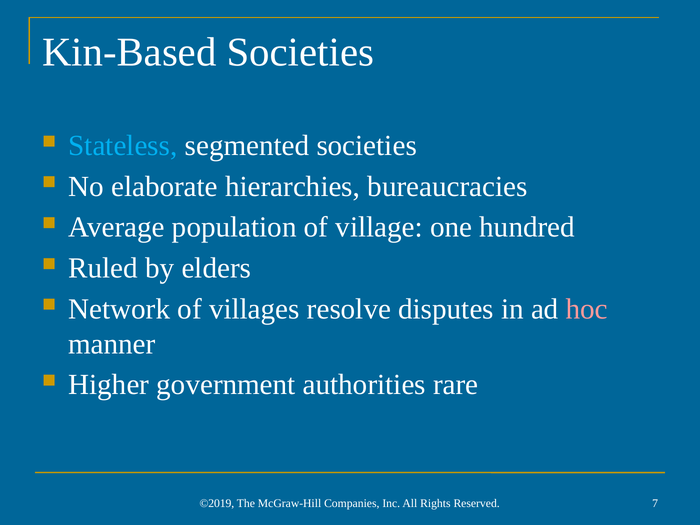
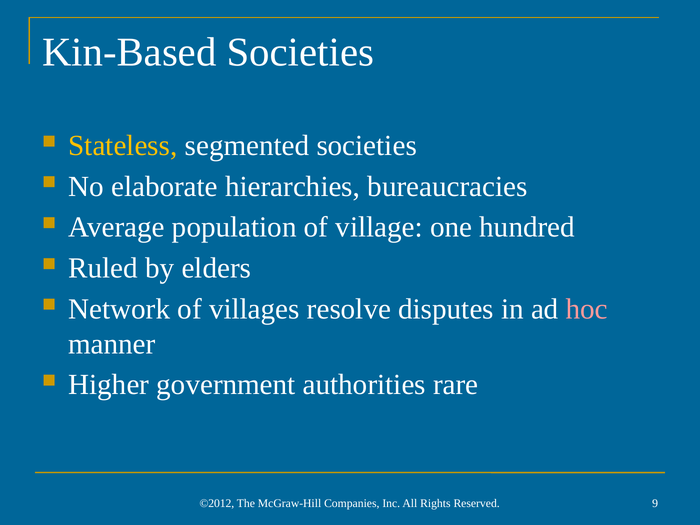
Stateless colour: light blue -> yellow (123, 146)
©2019: ©2019 -> ©2012 (217, 504)
7: 7 -> 9 (655, 503)
